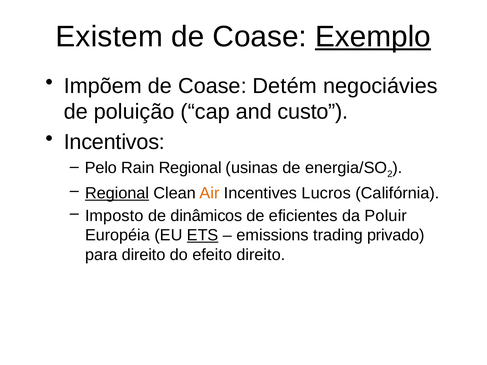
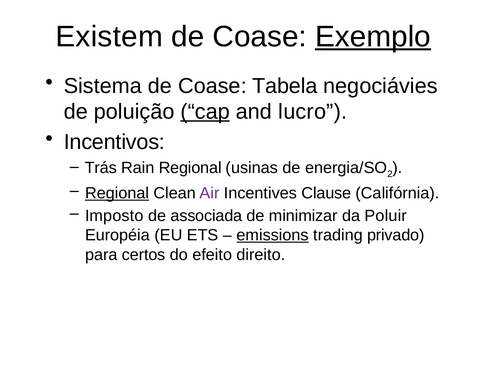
Impõem: Impõem -> Sistema (103, 86)
Detém: Detém -> Tabela (285, 86)
cap underline: none -> present (205, 112)
custo: custo -> lucro (313, 112)
Pelo: Pelo -> Trás (101, 168)
Air colour: orange -> purple (210, 193)
Lucros: Lucros -> Clause (326, 193)
dinâmicos: dinâmicos -> associada (206, 216)
eficientes: eficientes -> minimizar (303, 216)
ETS underline: present -> none (203, 235)
emissions underline: none -> present (273, 235)
para direito: direito -> certos (144, 255)
